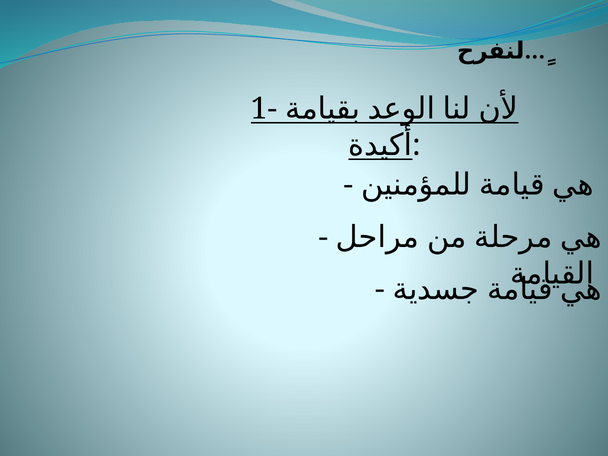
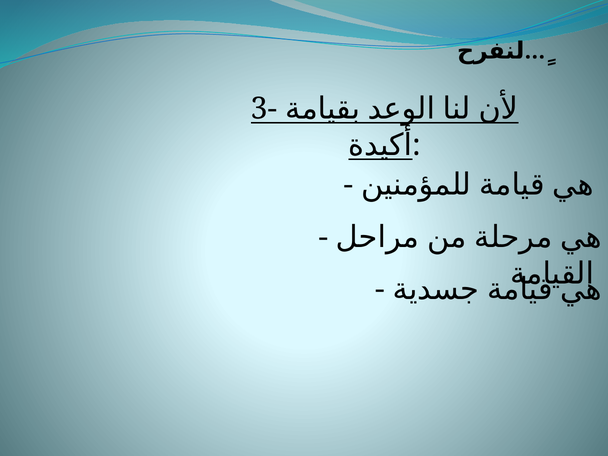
1-: 1- -> 3- (264, 109)
